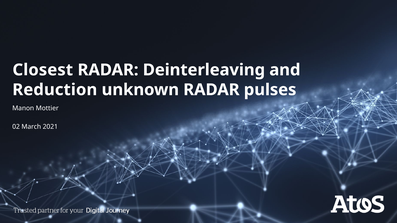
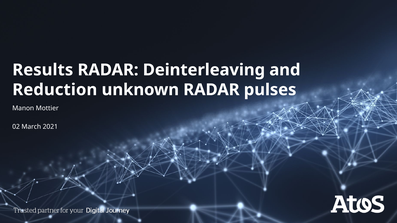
Closest: Closest -> Results (43, 70)
